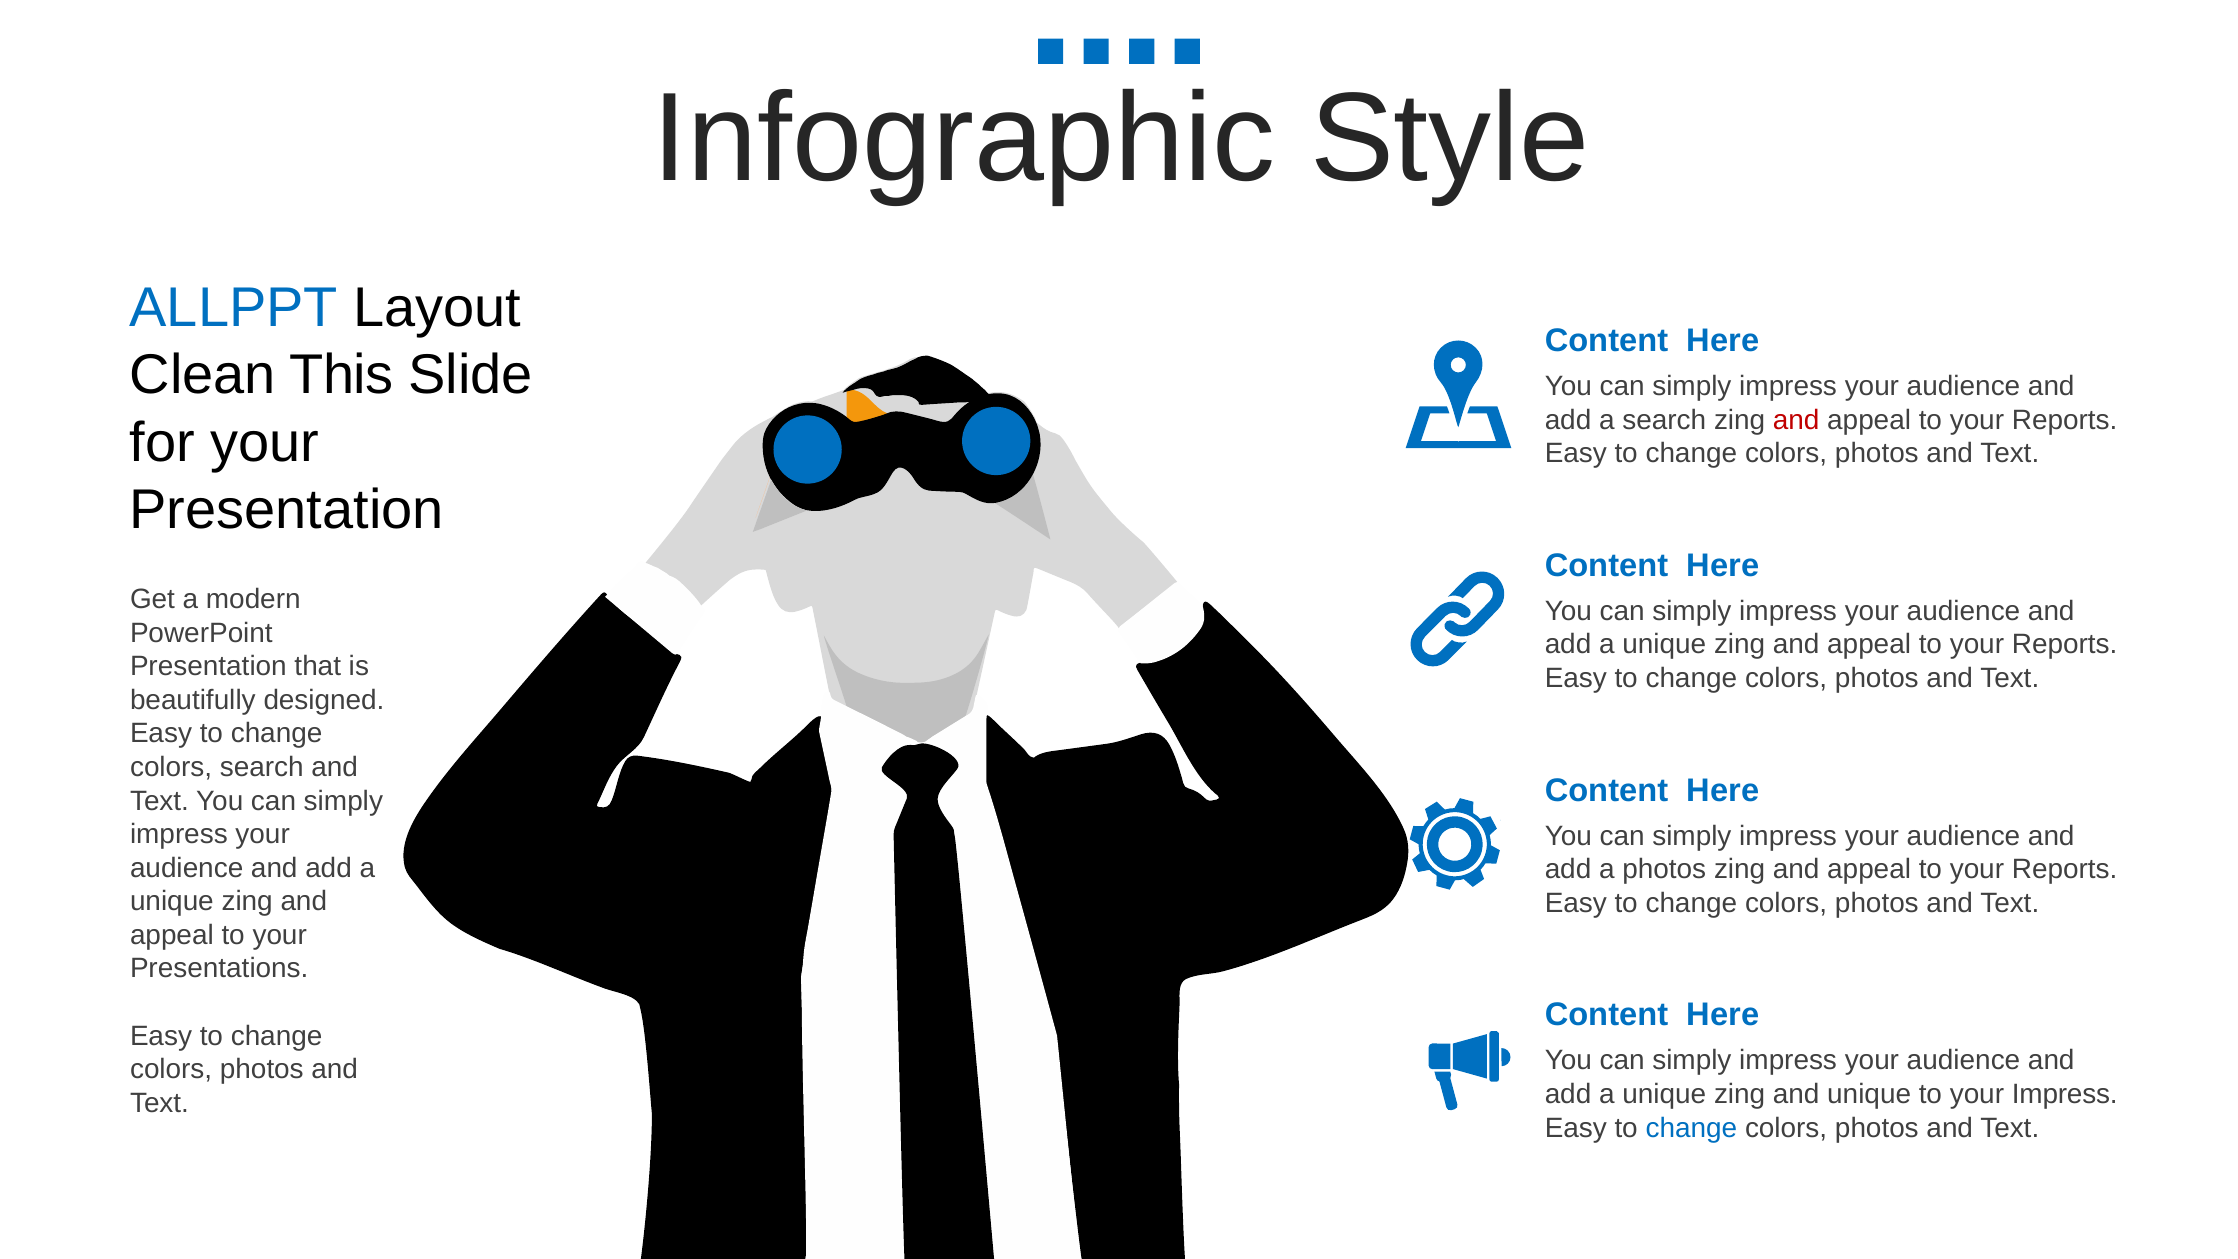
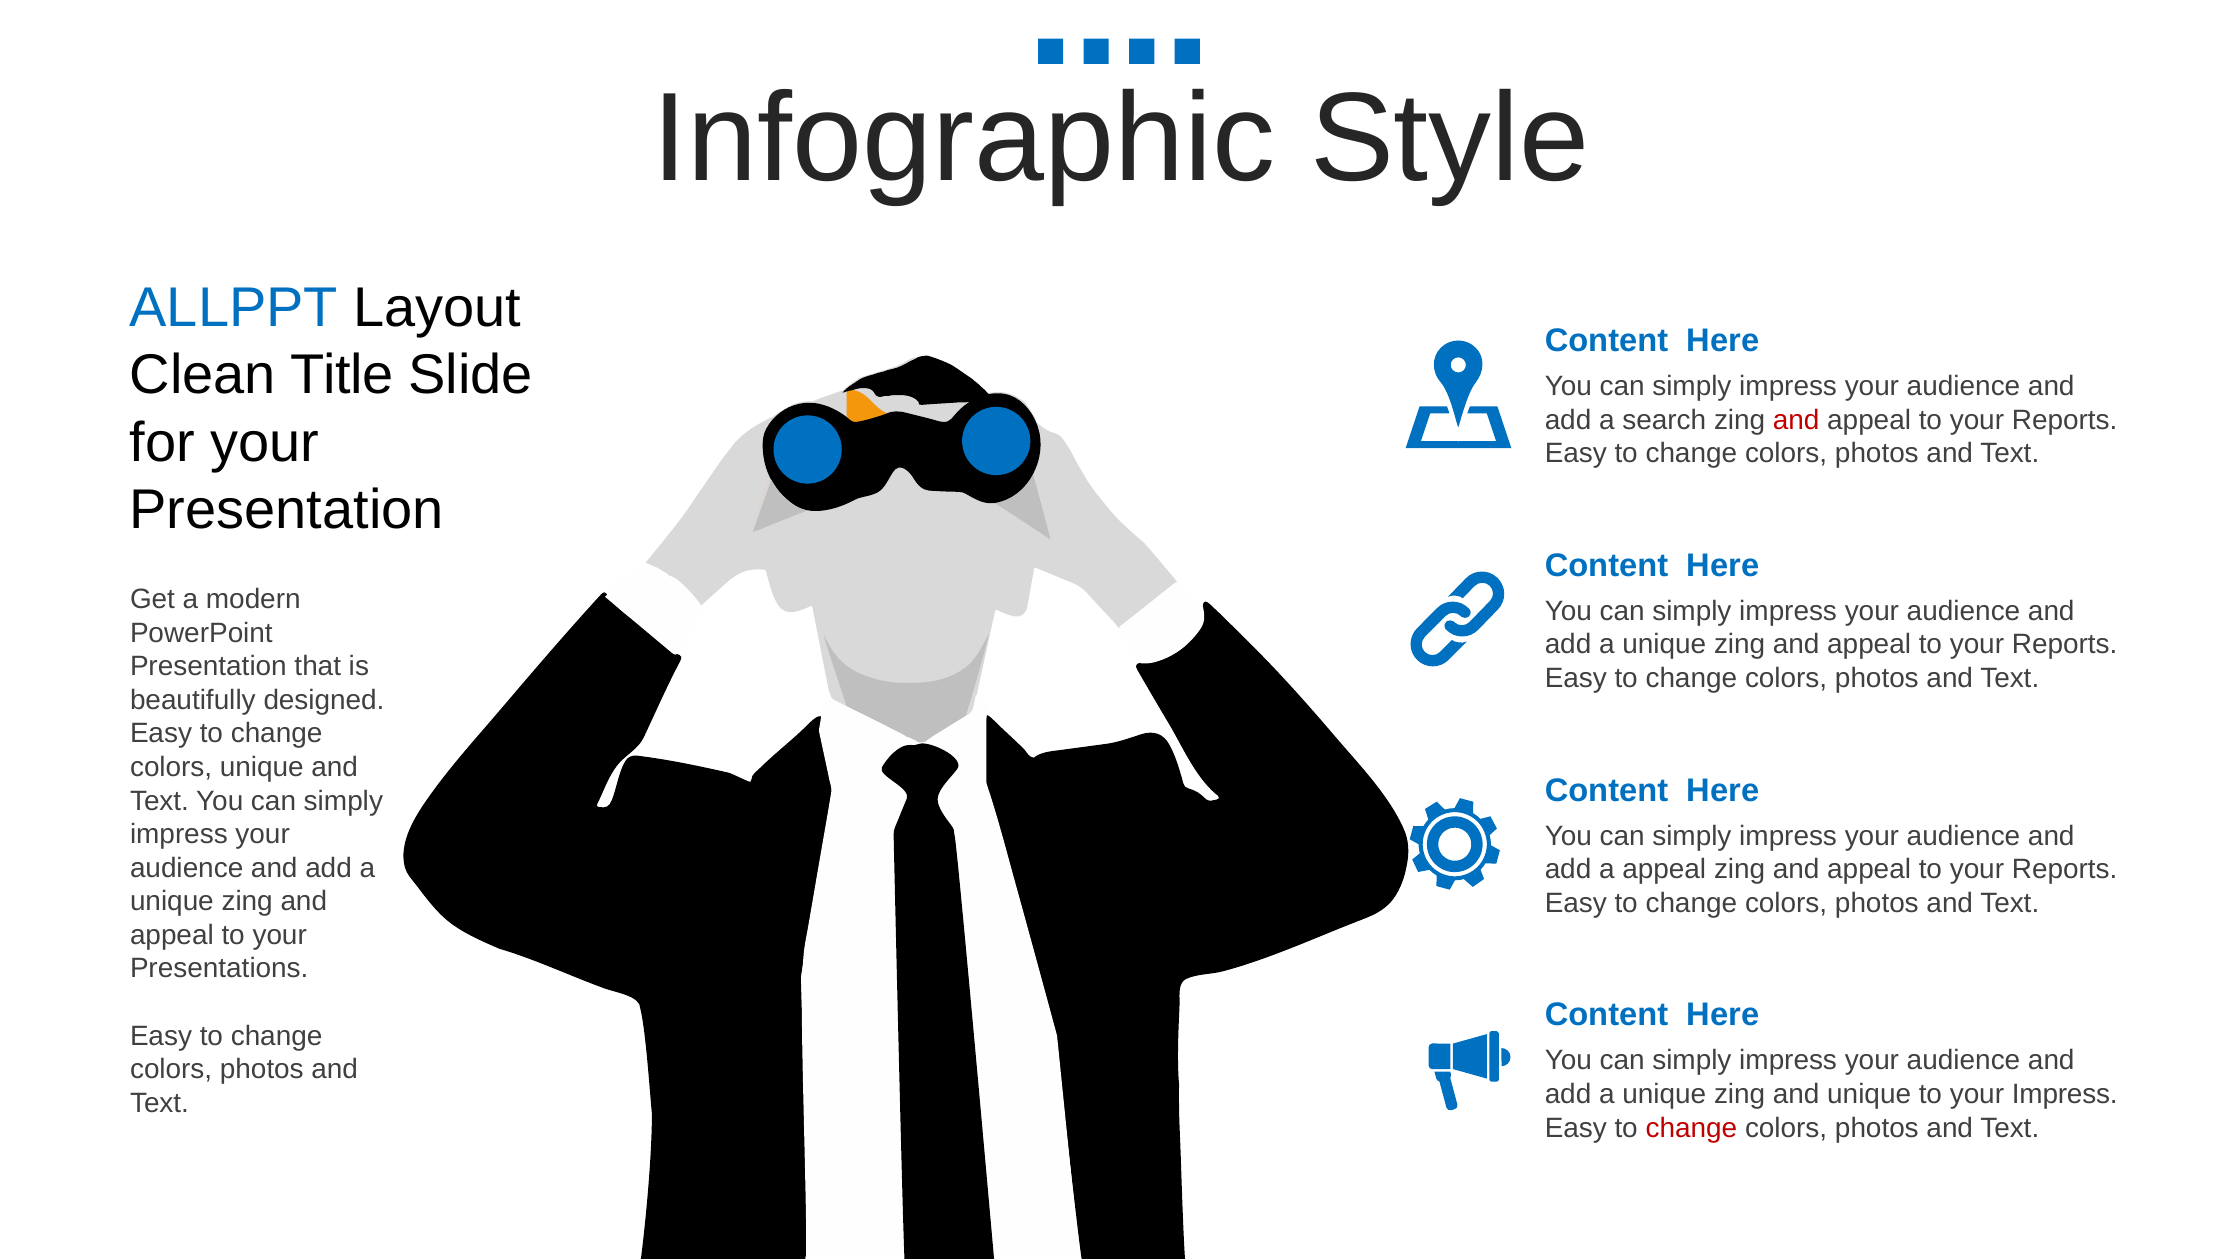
This: This -> Title (342, 375)
colors search: search -> unique (262, 767)
a photos: photos -> appeal (1664, 869)
change colour: blue -> red (1691, 1128)
